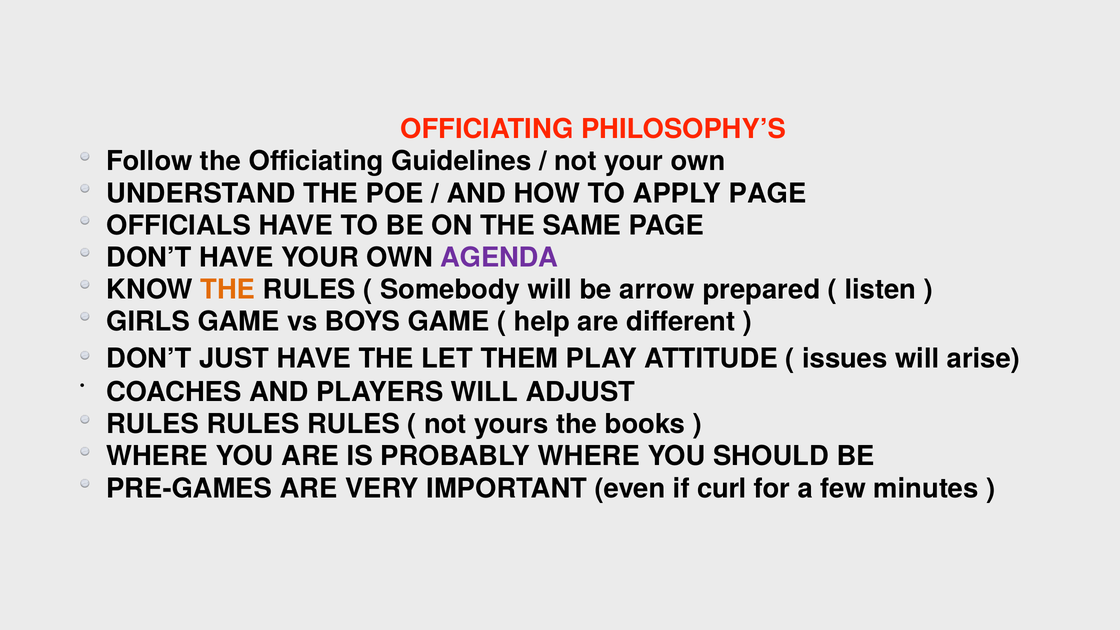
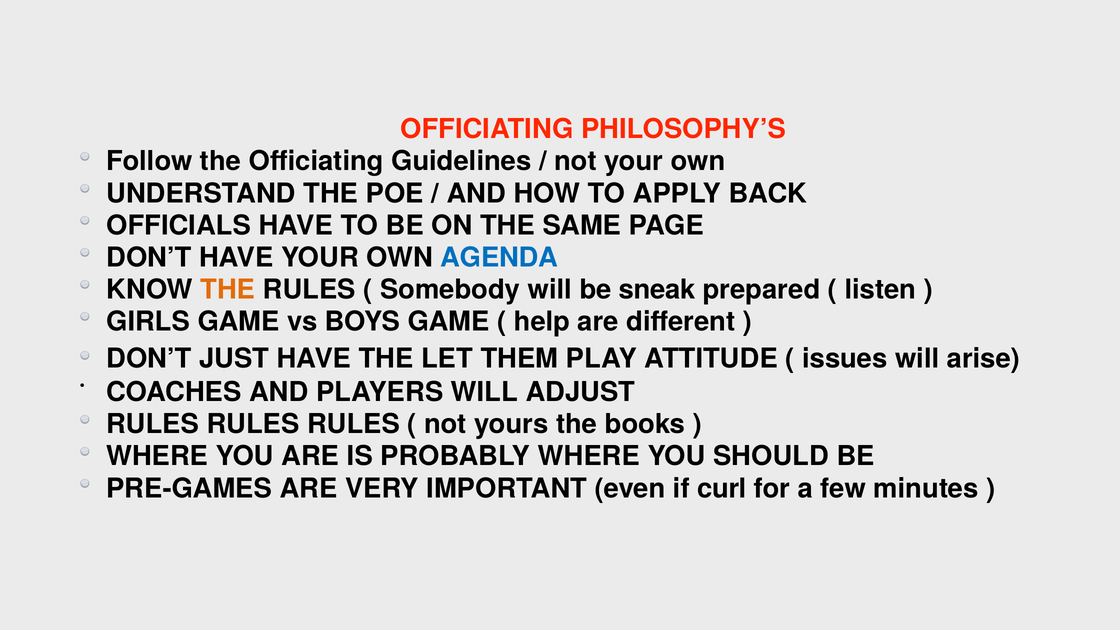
APPLY PAGE: PAGE -> BACK (768, 193)
AGENDA colour: purple -> blue (499, 258)
arrow: arrow -> sneak (657, 290)
